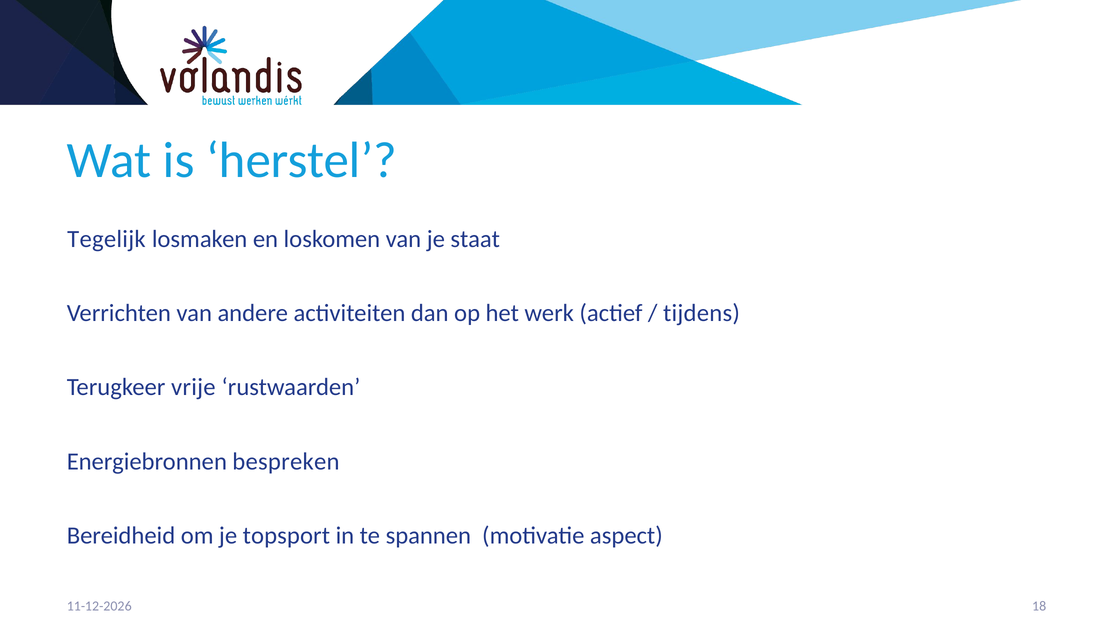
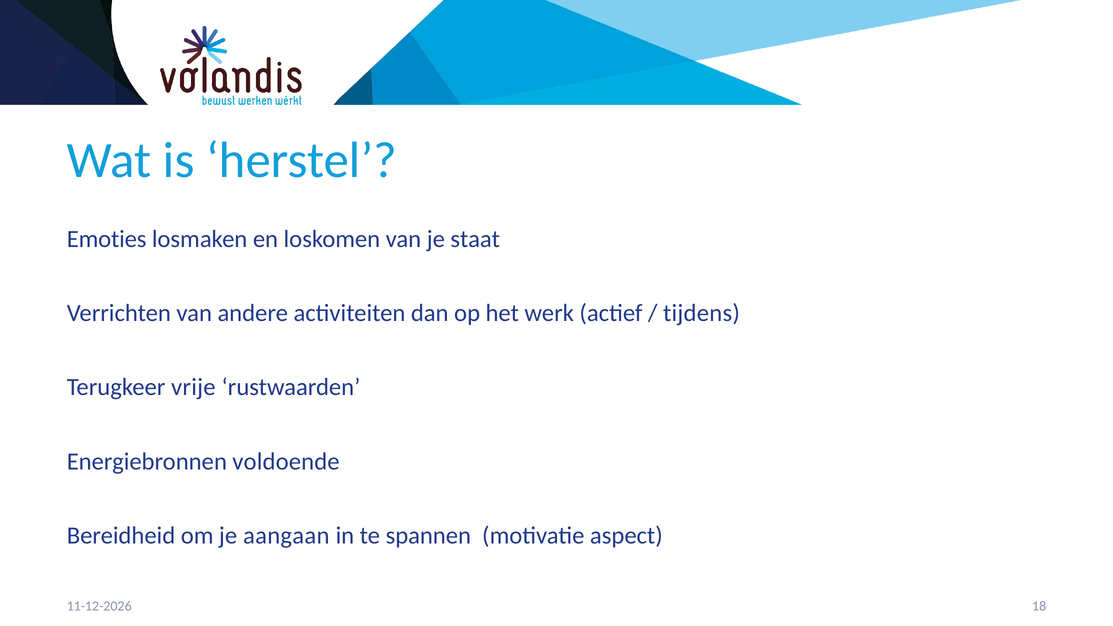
Tegelijk: Tegelijk -> Emoties (107, 239)
bespreken: bespreken -> voldoende (286, 461)
topsport: topsport -> aangaan (286, 536)
